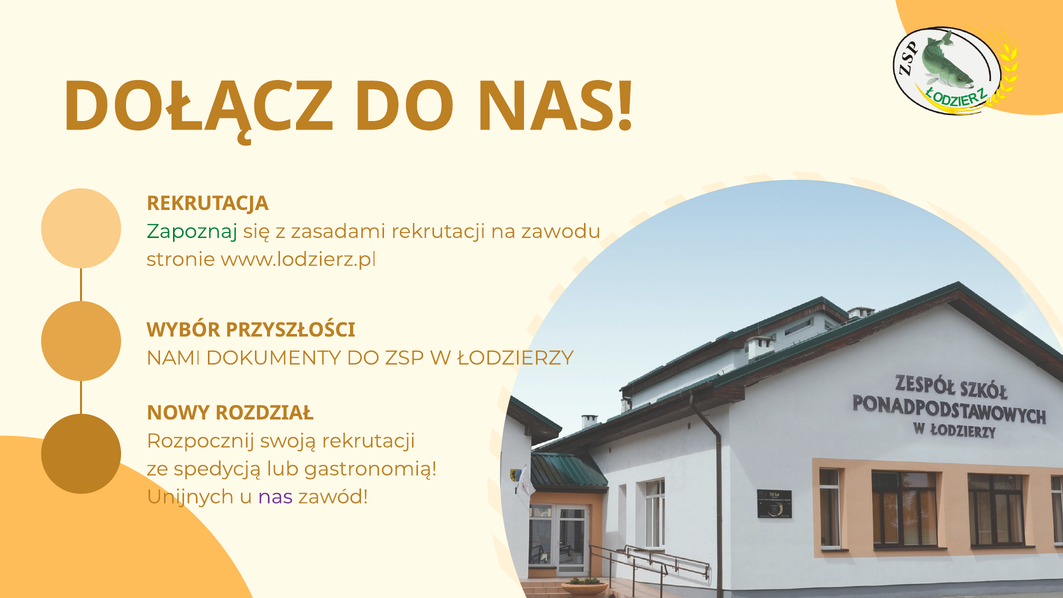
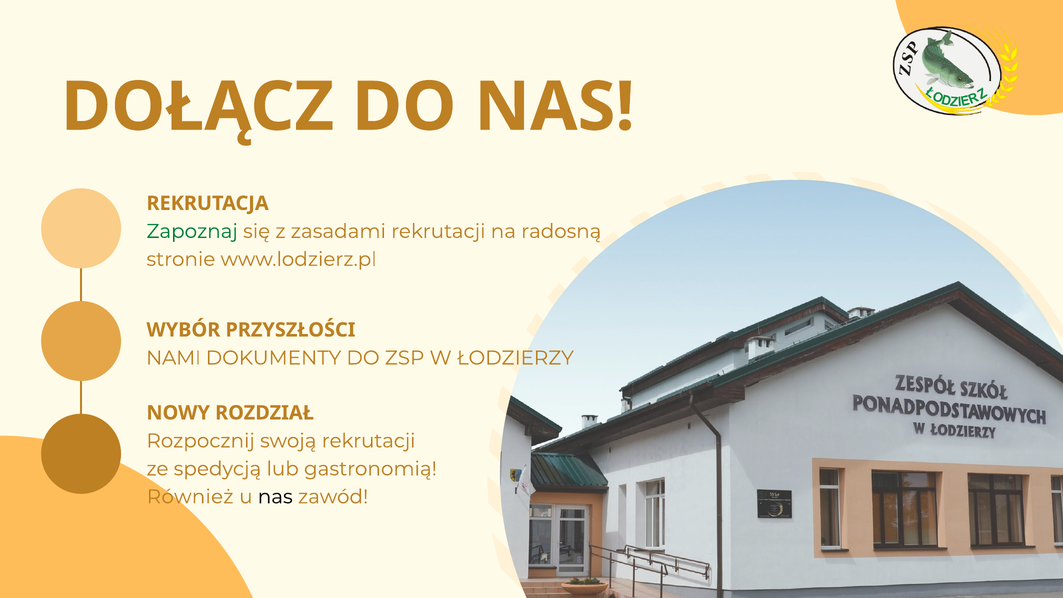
zawodu: zawodu -> radosną (561, 231)
Unijnych: Unijnych -> Również (190, 497)
nas colour: purple -> black (275, 497)
